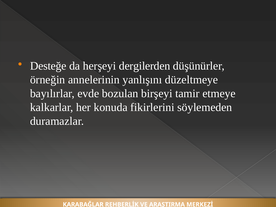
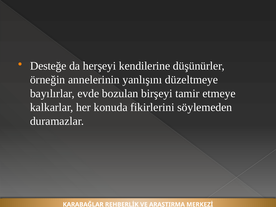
dergilerden: dergilerden -> kendilerine (145, 66)
